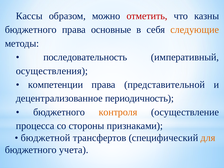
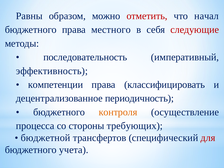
Кассы: Кассы -> Равны (29, 16)
казны: казны -> начал (207, 16)
основные: основные -> местного (111, 30)
следующие colour: orange -> red (195, 30)
осуществления: осуществления -> эффективность (52, 71)
представительной: представительной -> классифицировать (165, 85)
признаками: признаками -> требующих (135, 126)
для colour: orange -> red (208, 138)
